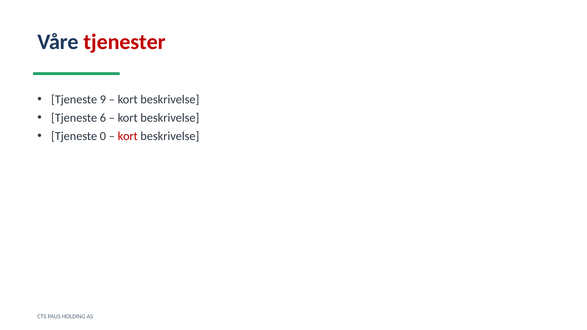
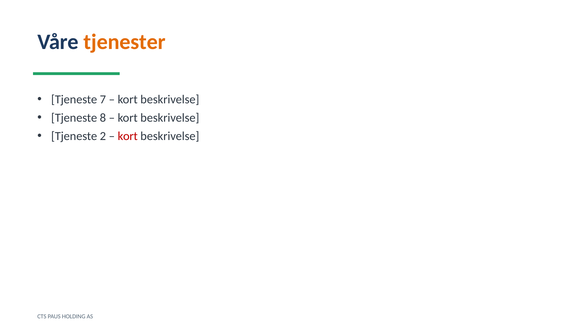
tjenester colour: red -> orange (125, 42)
9: 9 -> 7 (103, 99)
6: 6 -> 8 (103, 118)
0: 0 -> 2 (103, 136)
